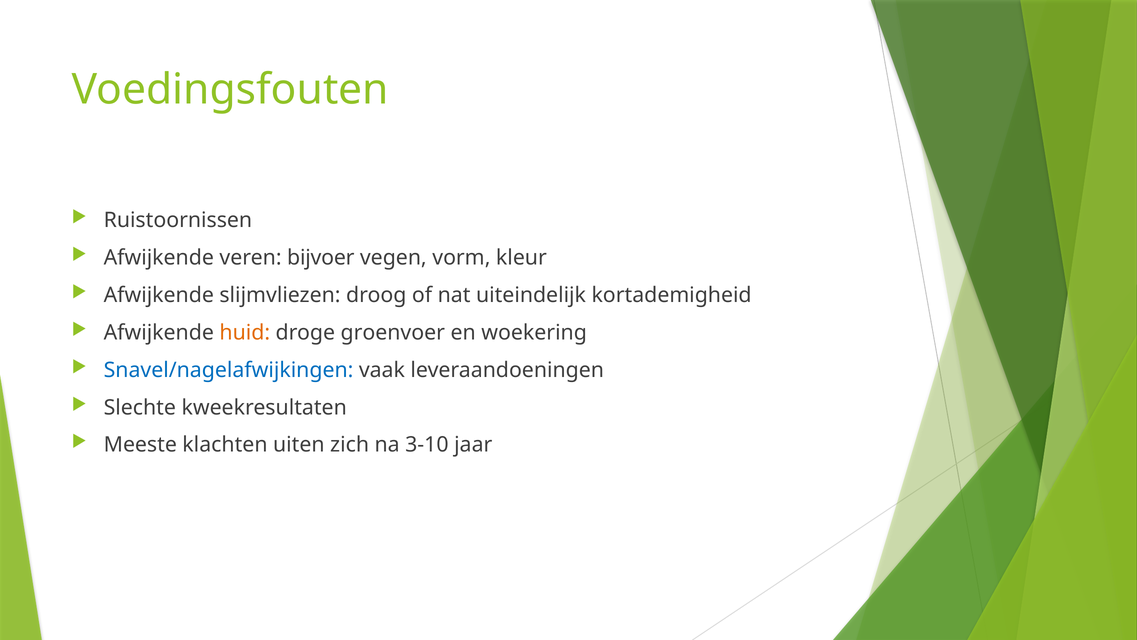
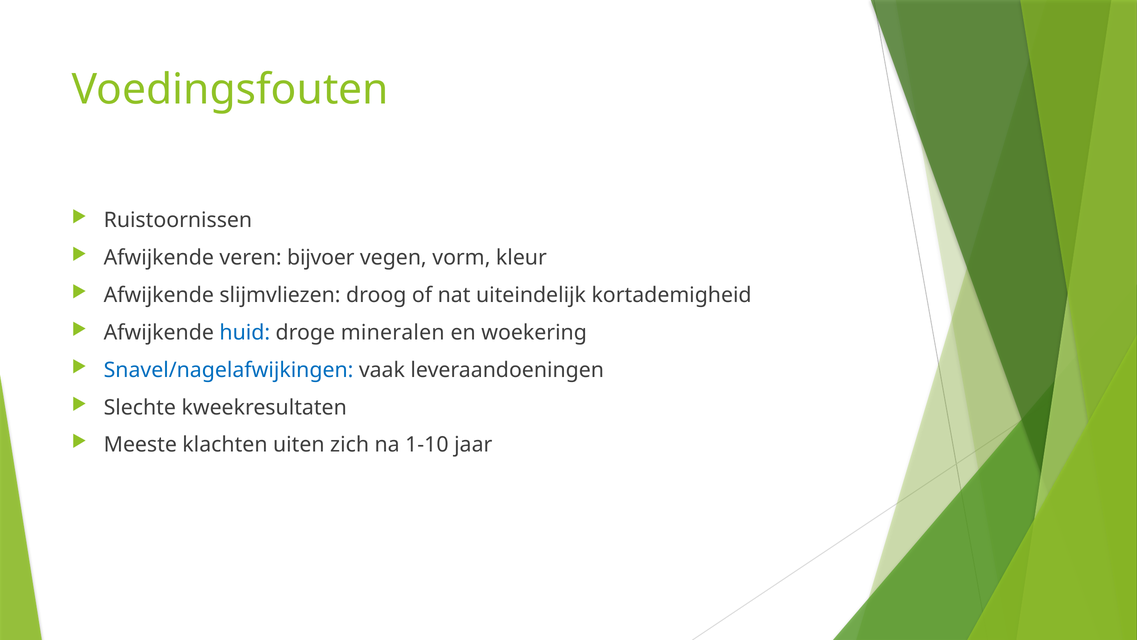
huid colour: orange -> blue (245, 332)
groenvoer: groenvoer -> mineralen (393, 332)
3-10: 3-10 -> 1-10 (427, 445)
